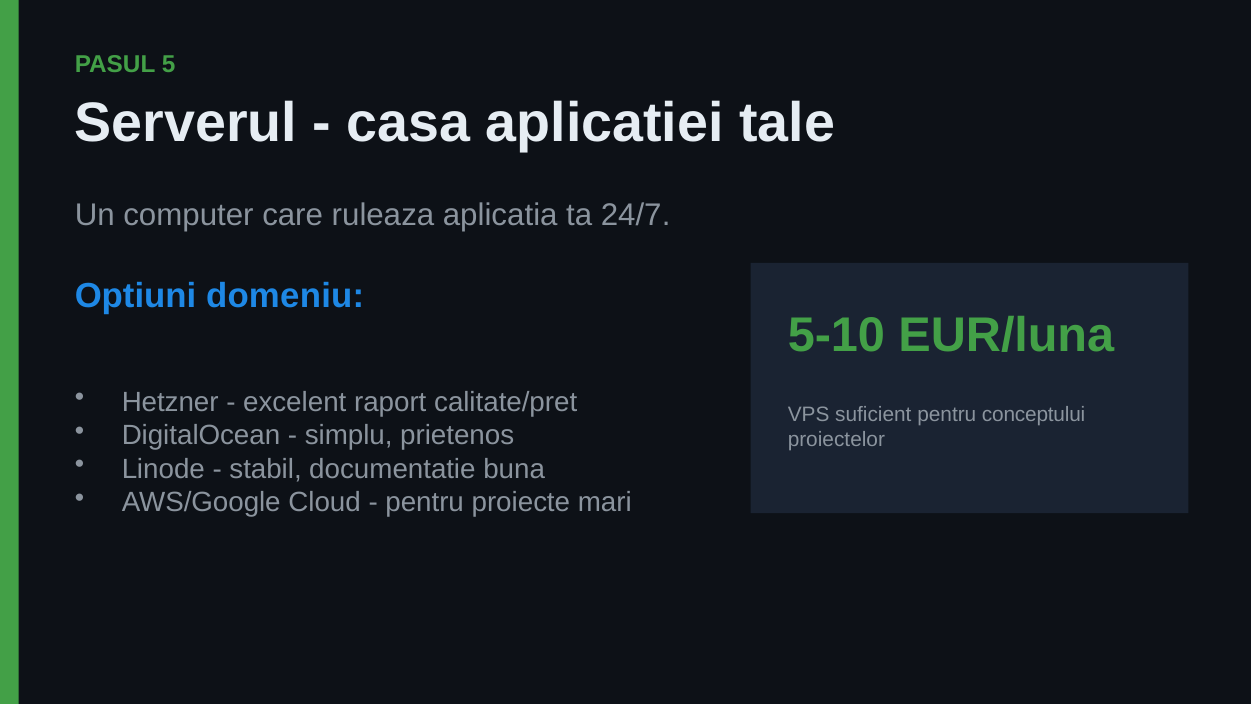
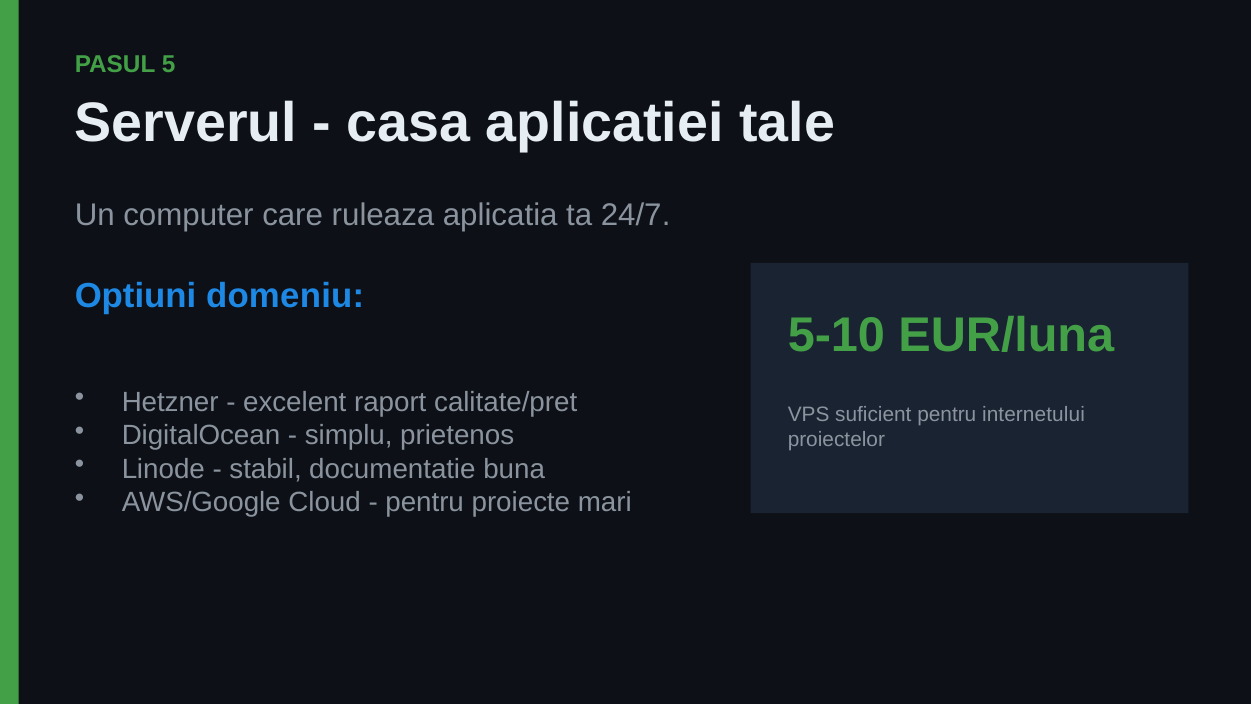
conceptului: conceptului -> internetului (1033, 414)
